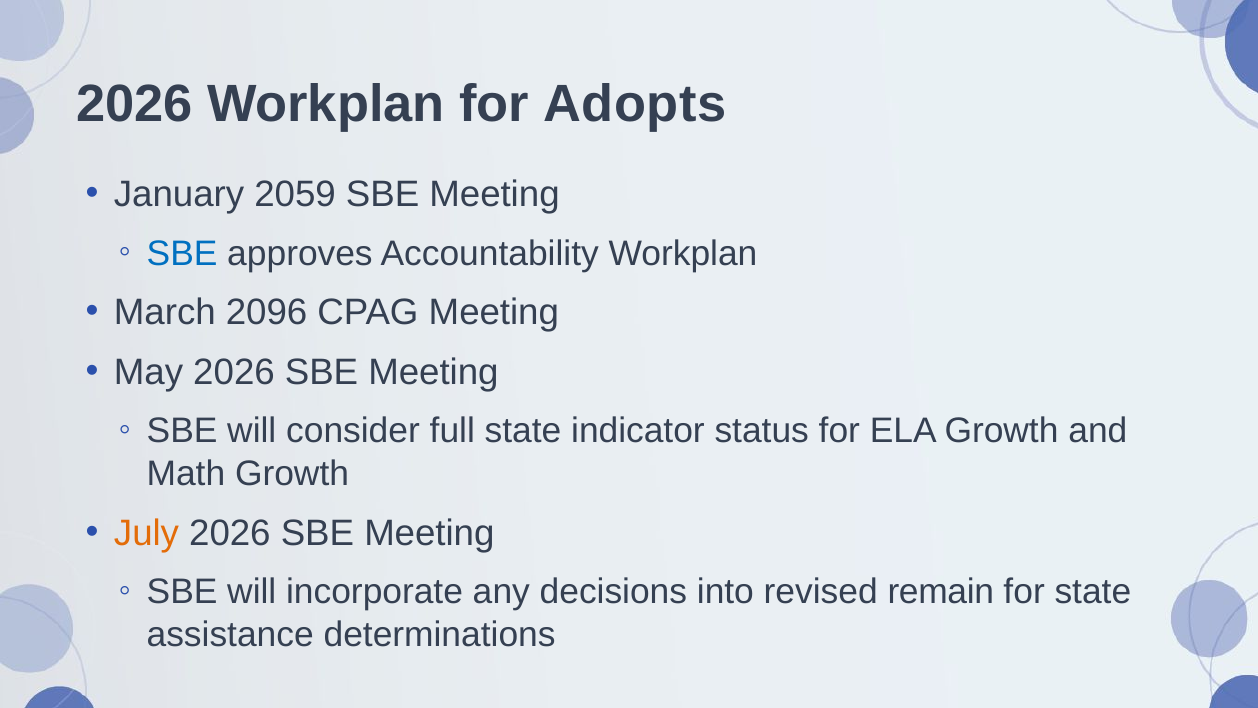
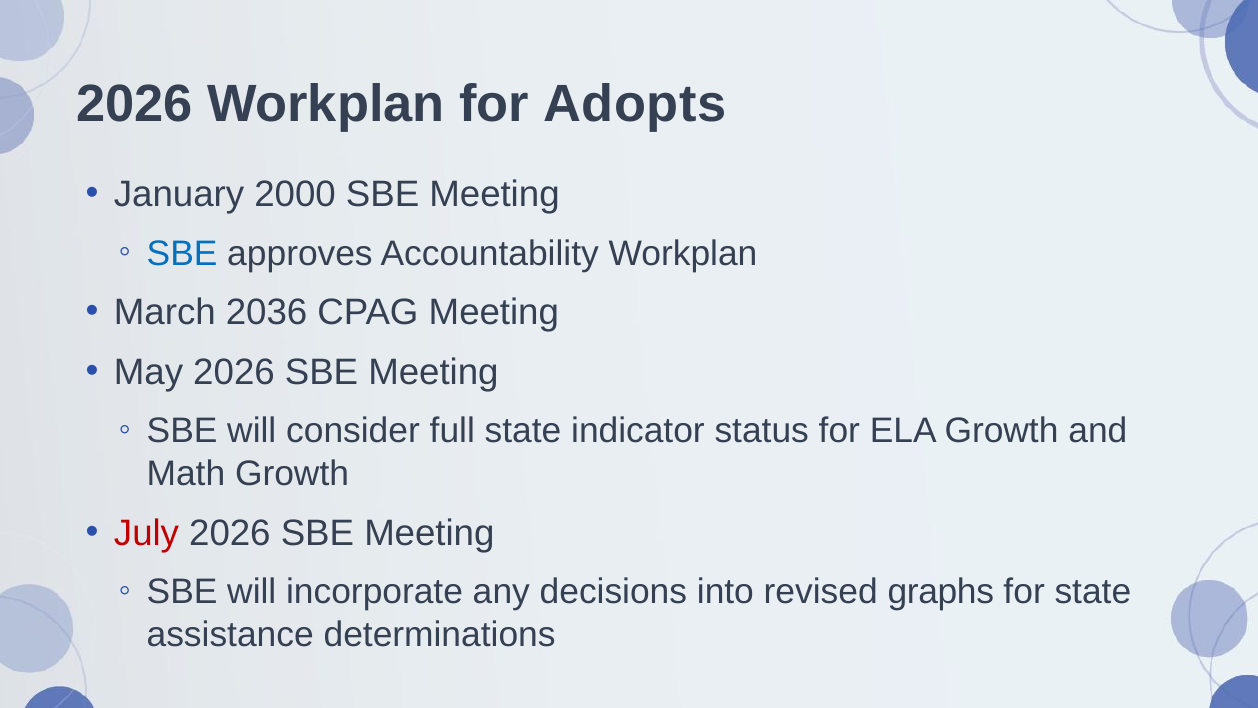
2059: 2059 -> 2000 (295, 194)
2096: 2096 -> 2036 (267, 312)
July colour: orange -> red (147, 533)
remain: remain -> graphs (941, 592)
